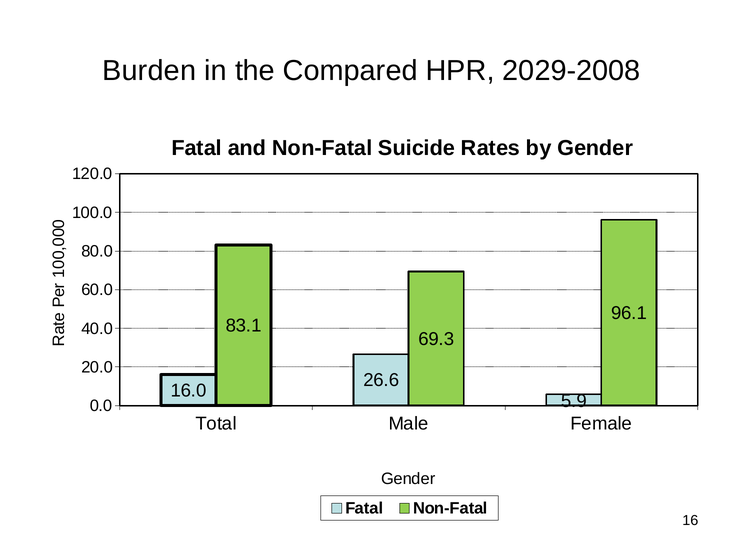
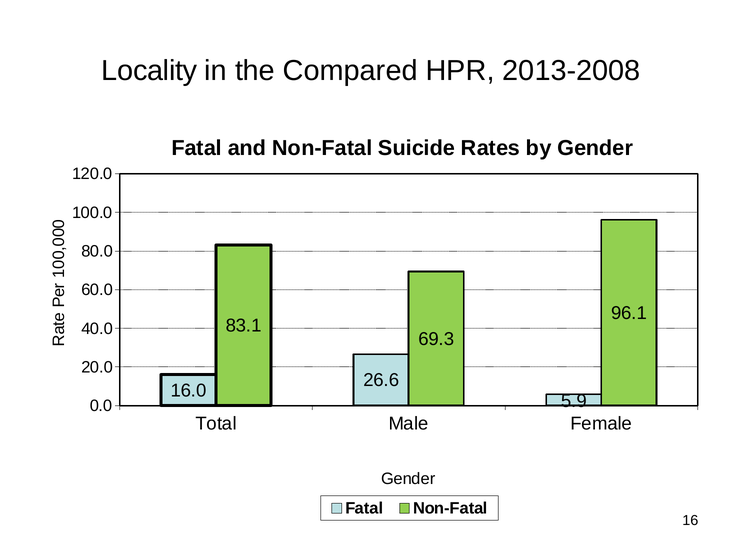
Burden: Burden -> Locality (149, 71)
2029-2008: 2029-2008 -> 2013-2008 (571, 71)
